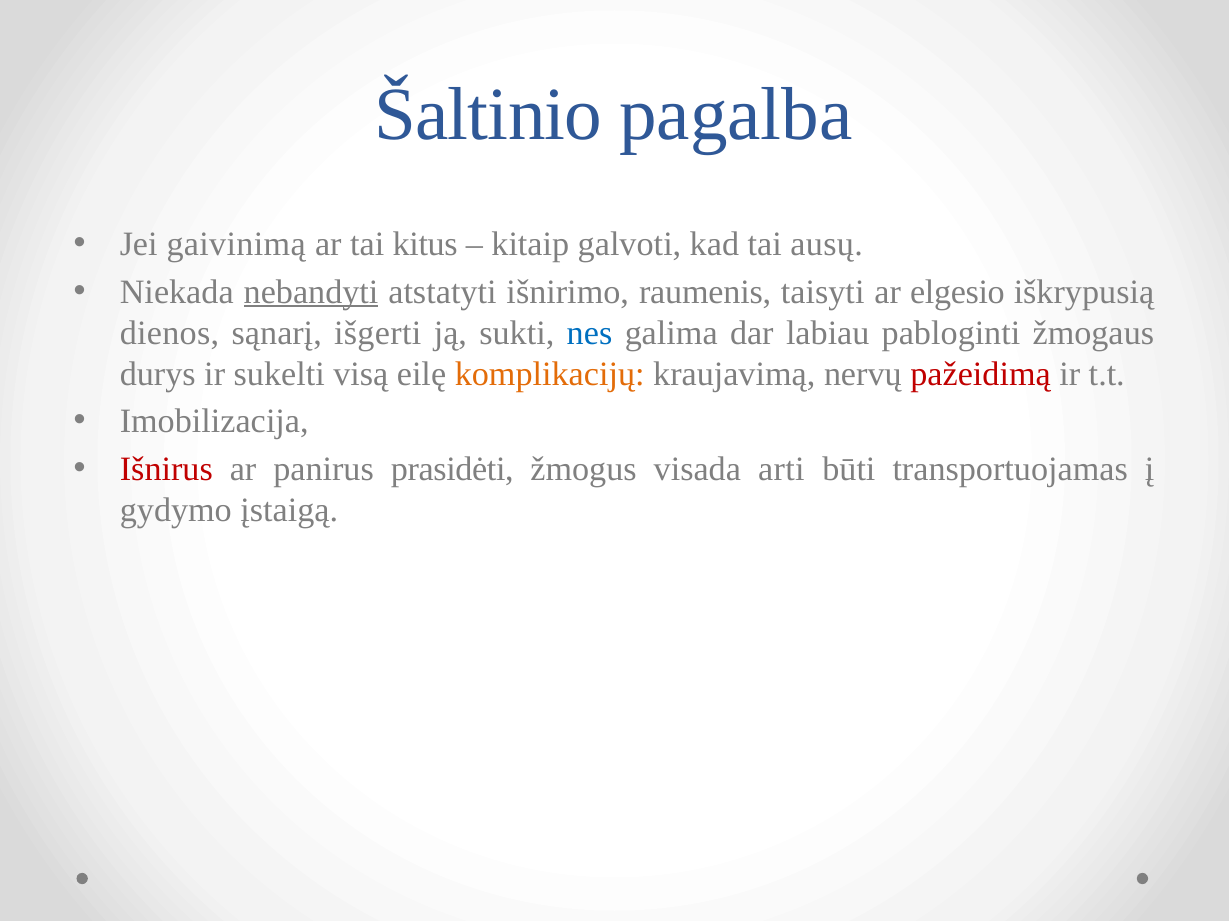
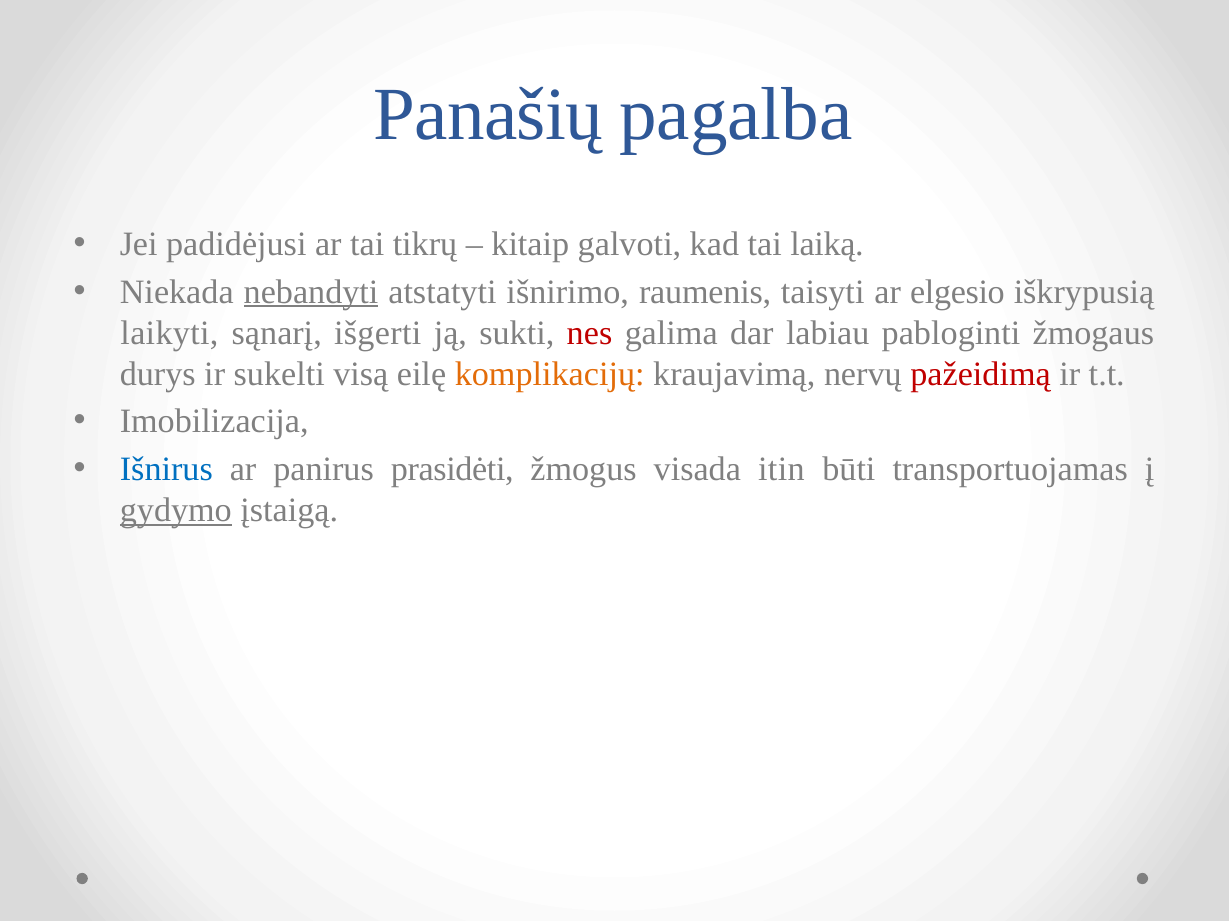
Šaltinio: Šaltinio -> Panašių (488, 115)
gaivinimą: gaivinimą -> padidėjusi (236, 244)
kitus: kitus -> tikrų (425, 244)
ausų: ausų -> laiką (827, 244)
dienos: dienos -> laikyti (169, 333)
nes colour: blue -> red (590, 333)
Išnirus colour: red -> blue (166, 470)
arti: arti -> itin (781, 470)
gydymo underline: none -> present (176, 511)
